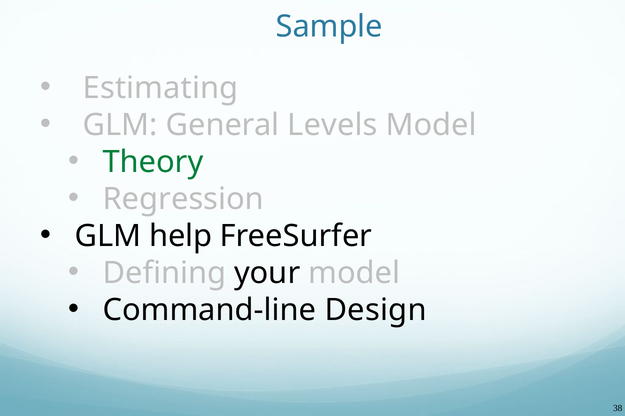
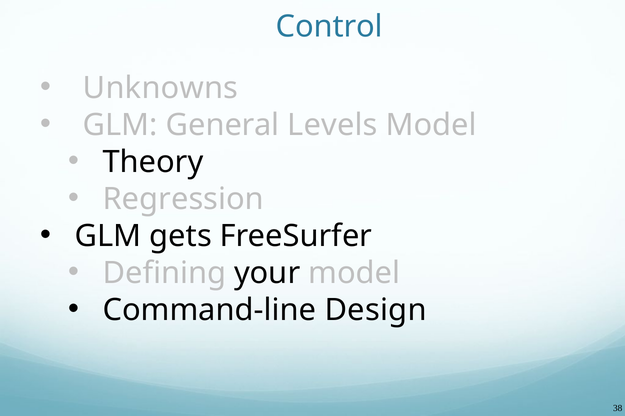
Sample: Sample -> Control (329, 27)
Estimating: Estimating -> Unknowns (161, 88)
Theory colour: green -> black (153, 162)
help: help -> gets (181, 236)
